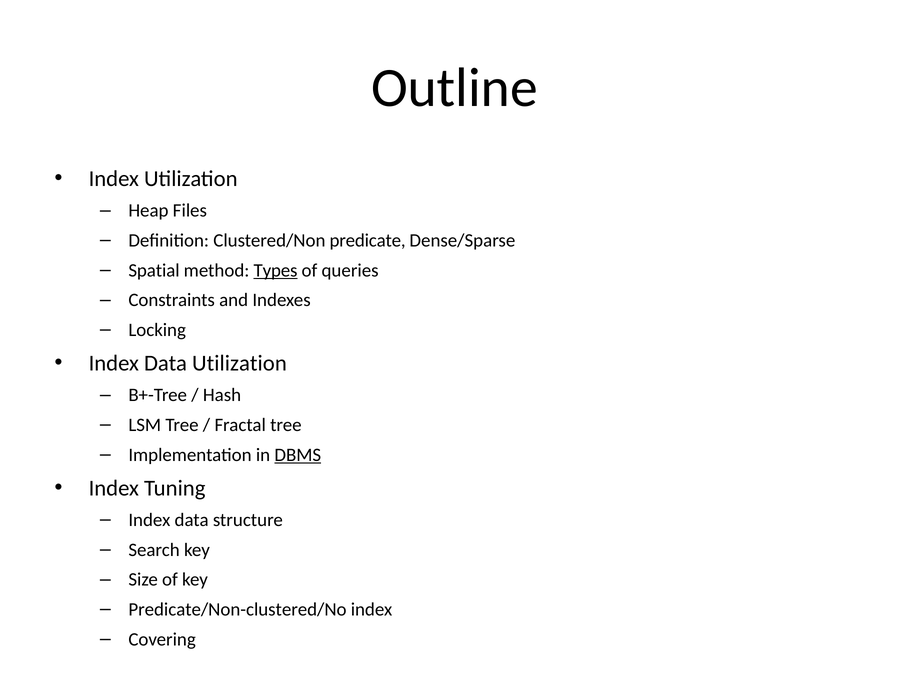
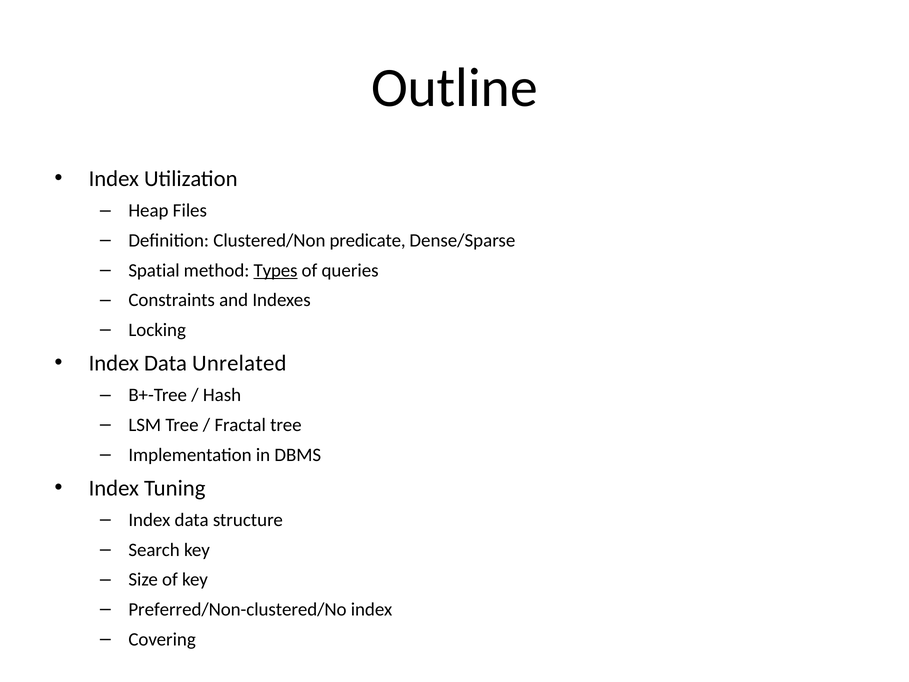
Data Utilization: Utilization -> Unrelated (239, 363)
DBMS underline: present -> none (298, 455)
Predicate/Non-clustered/No: Predicate/Non-clustered/No -> Preferred/Non-clustered/No (237, 609)
